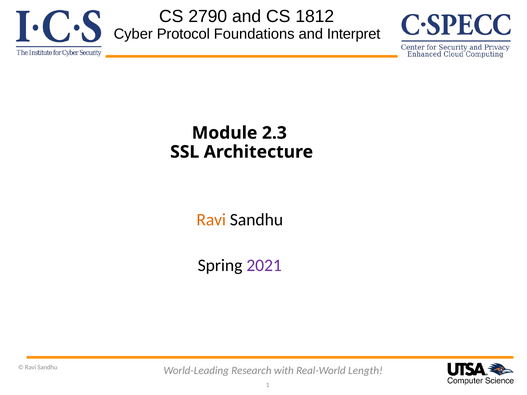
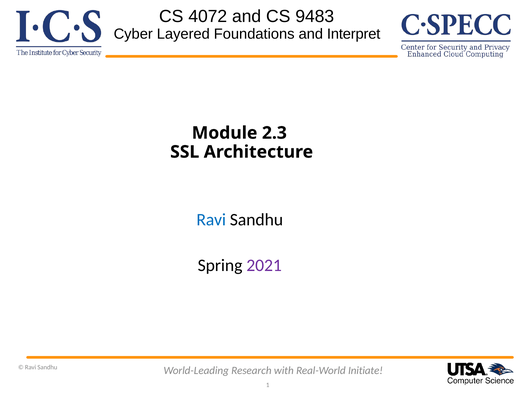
2790: 2790 -> 4072 (208, 17)
1812: 1812 -> 9483 (315, 17)
Protocol: Protocol -> Layered (183, 34)
Ravi colour: orange -> blue (211, 220)
Length: Length -> Initiate (365, 371)
